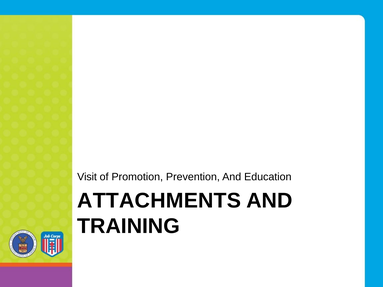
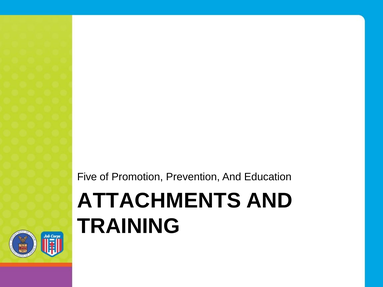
Visit: Visit -> Five (87, 177)
